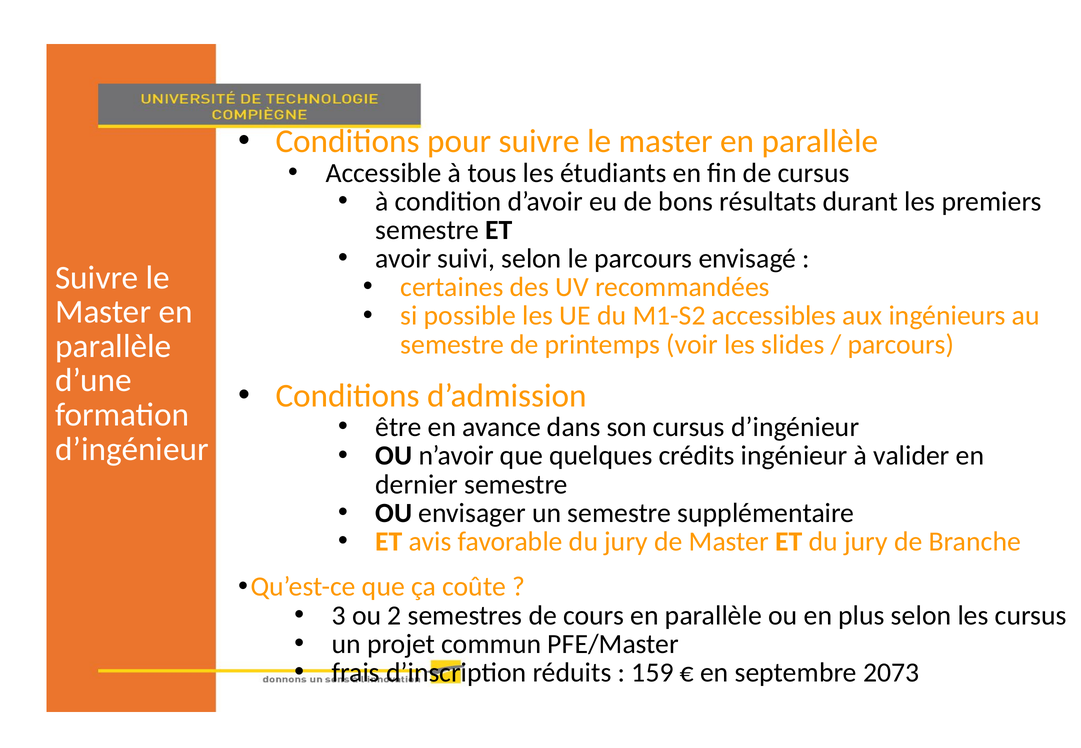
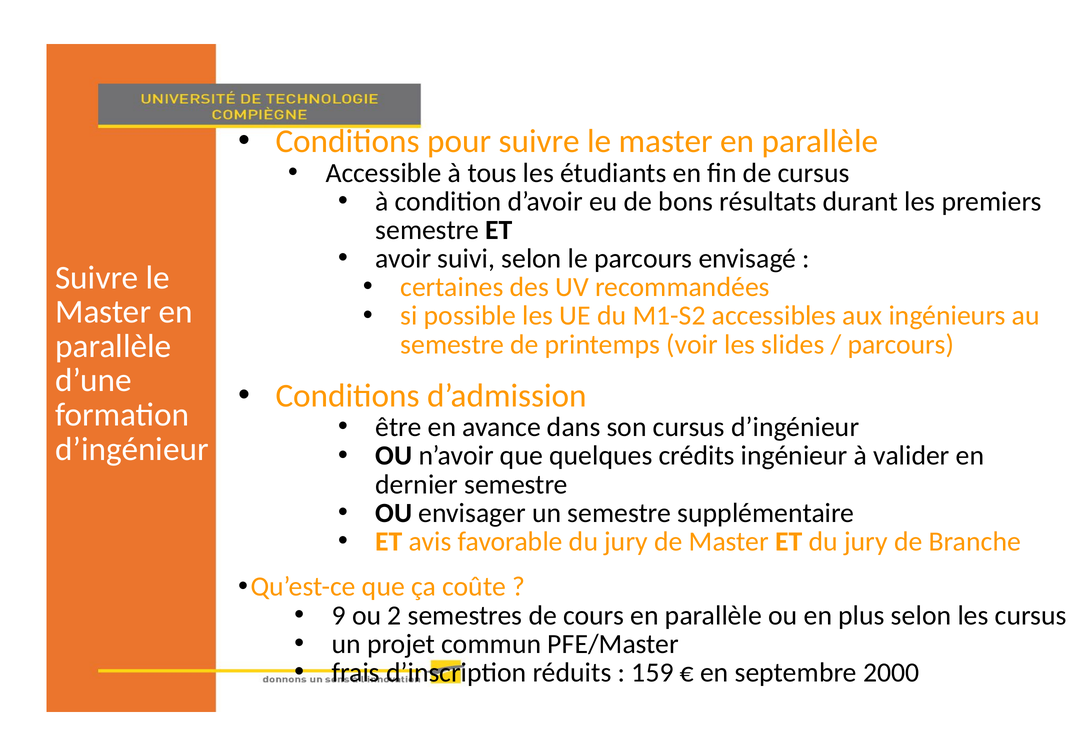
3: 3 -> 9 (339, 616)
2073: 2073 -> 2000 (891, 673)
